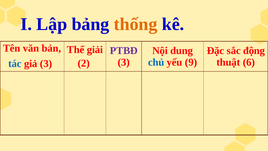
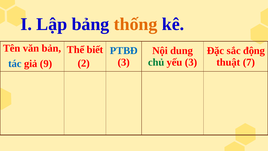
giải: giải -> biết (95, 50)
PTBĐ colour: purple -> blue (124, 51)
chủ colour: blue -> green (156, 62)
yếu 9: 9 -> 3 (191, 62)
6: 6 -> 7 (249, 62)
giả 3: 3 -> 9 (46, 64)
